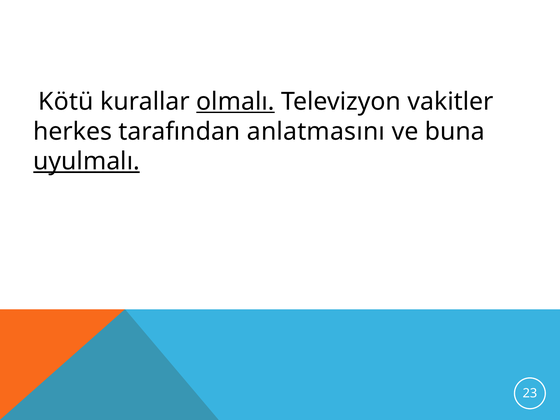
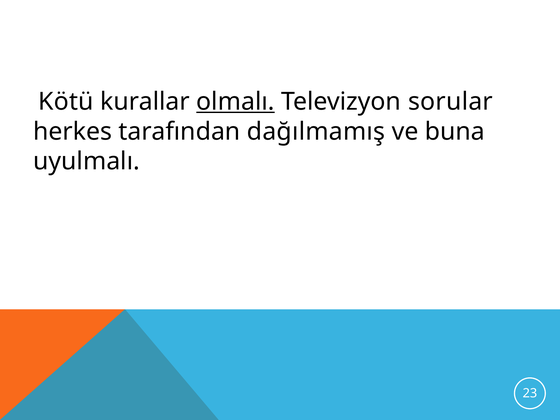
vakitler: vakitler -> sorular (450, 102)
anlatmasını: anlatmasını -> dağılmamış (316, 131)
uyulmalı underline: present -> none (87, 161)
